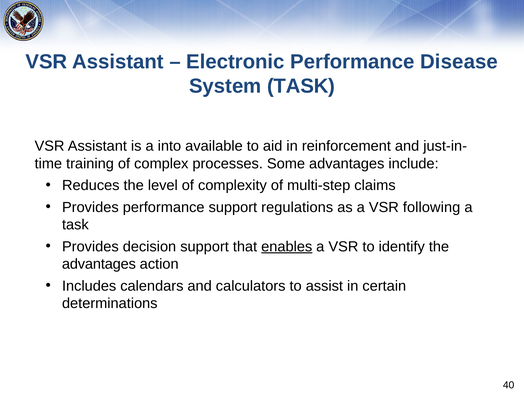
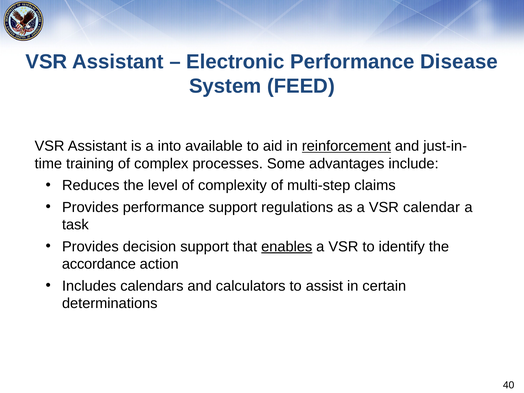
System TASK: TASK -> FEED (301, 86)
reinforcement underline: none -> present (346, 146)
following: following -> calendar (432, 207)
advantages: advantages -> accordance (99, 264)
